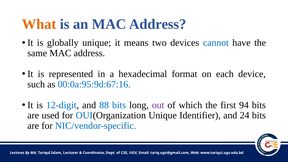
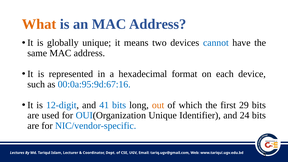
88: 88 -> 41 (104, 105)
out colour: purple -> orange (158, 105)
94: 94 -> 29 (244, 105)
